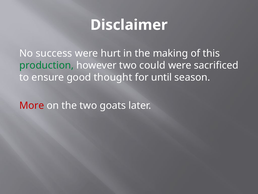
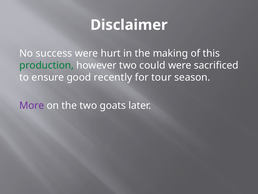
thought: thought -> recently (113, 77)
until: until -> tour (161, 77)
More colour: red -> purple (32, 105)
